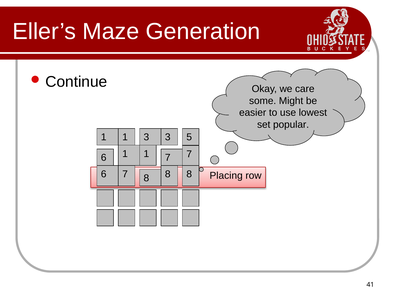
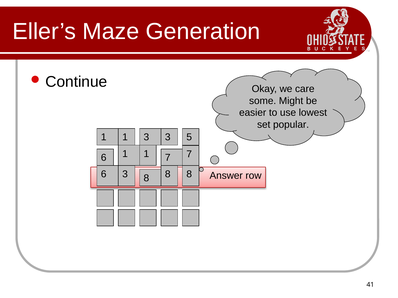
6 7: 7 -> 3 (125, 174)
Placing: Placing -> Answer (226, 176)
